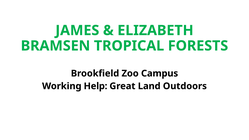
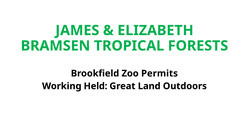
Campus: Campus -> Permits (160, 73)
Help: Help -> Held (96, 86)
